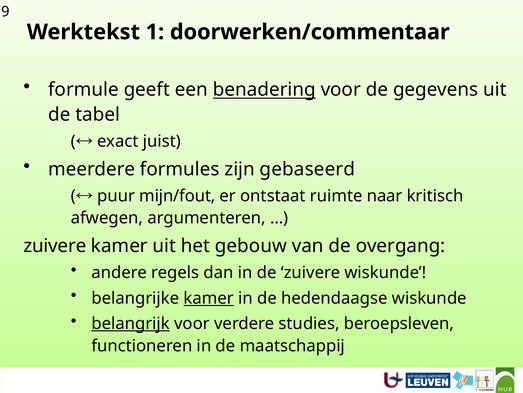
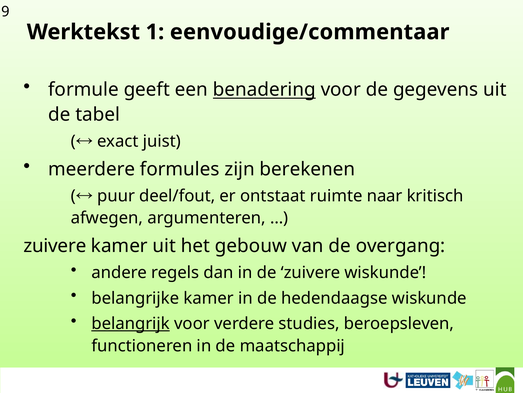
doorwerken/commentaar: doorwerken/commentaar -> eenvoudige/commentaar (310, 32)
gebaseerd: gebaseerd -> berekenen (307, 169)
mijn/fout: mijn/fout -> deel/fout (177, 196)
kamer underline: present -> none (209, 298)
